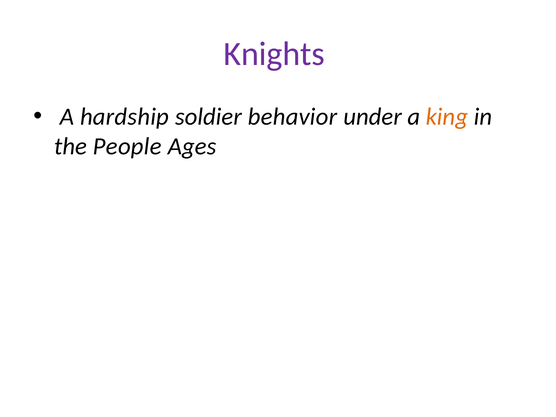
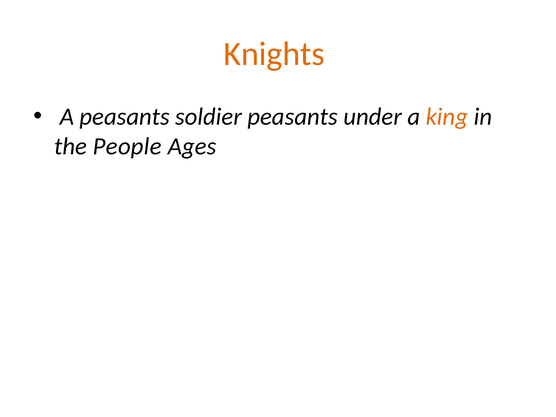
Knights colour: purple -> orange (274, 54)
A hardship: hardship -> peasants (125, 117)
soldier behavior: behavior -> peasants (293, 117)
